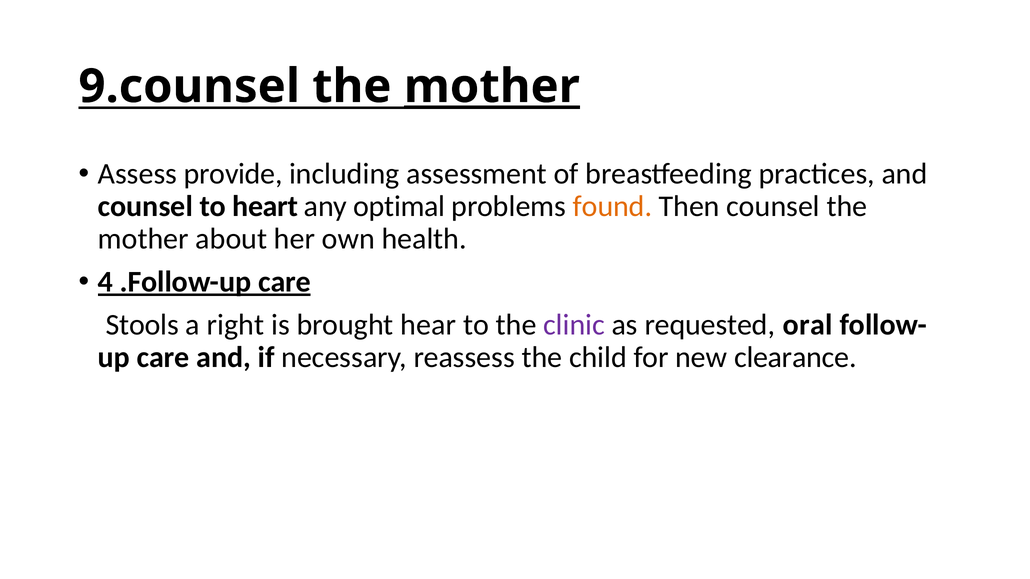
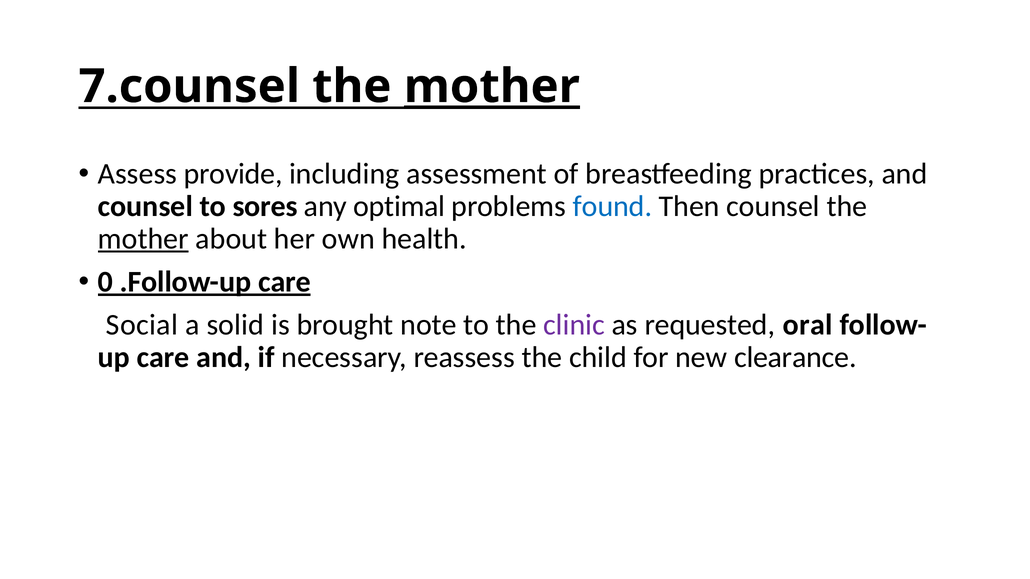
9.counsel: 9.counsel -> 7.counsel (189, 87)
heart: heart -> sores (265, 206)
found colour: orange -> blue (613, 206)
mother underline: none -> present (143, 239)
4: 4 -> 0 (105, 282)
Stools: Stools -> Social (142, 325)
right: right -> solid (235, 325)
hear: hear -> note (429, 325)
